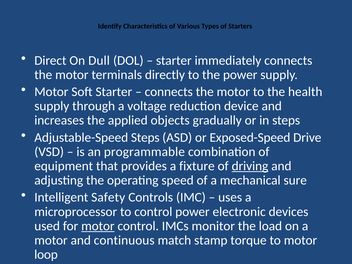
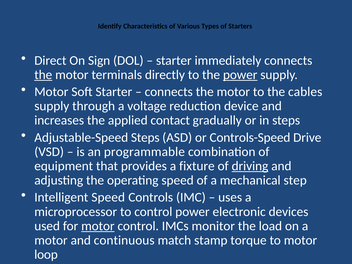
Dull: Dull -> Sign (99, 60)
the underline: none -> present (43, 75)
power underline: none -> present (240, 75)
health: health -> cables (305, 92)
objects: objects -> contact (170, 120)
Exposed-Speed: Exposed-Speed -> Controls-Speed (250, 137)
sure: sure -> step (295, 180)
Intelligent Safety: Safety -> Speed (108, 197)
